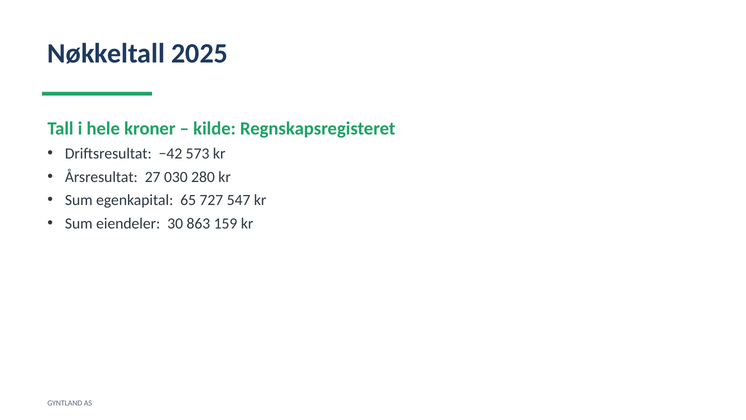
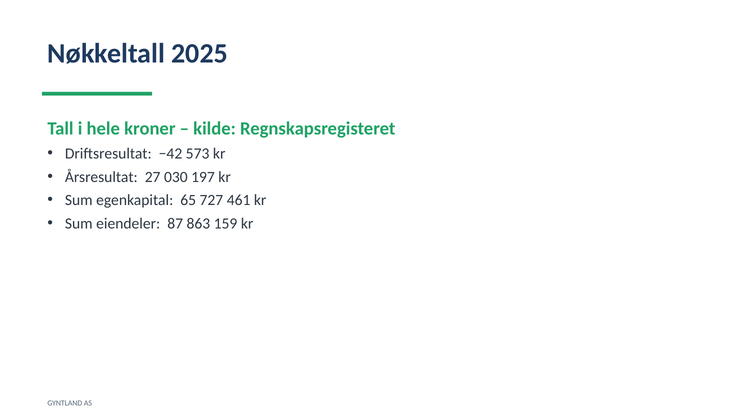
280: 280 -> 197 (203, 177)
547: 547 -> 461 (239, 200)
30: 30 -> 87 (175, 223)
